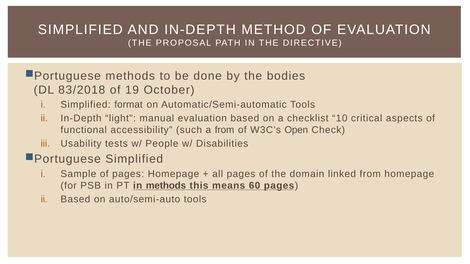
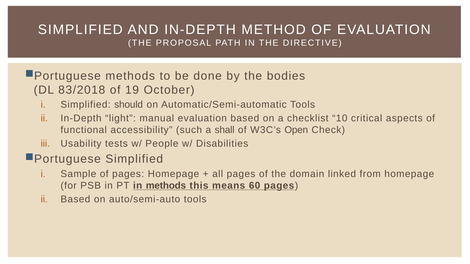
format: format -> should (129, 105)
a from: from -> shall (225, 130)
